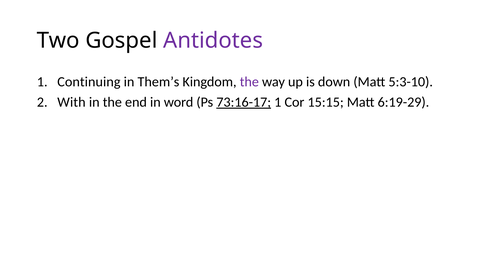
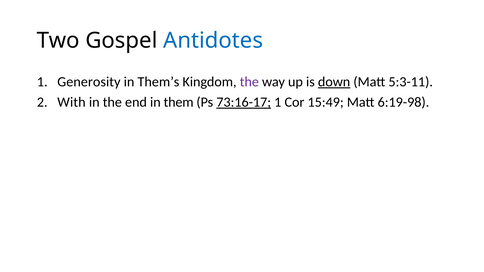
Antidotes colour: purple -> blue (213, 41)
Continuing: Continuing -> Generosity (89, 82)
down underline: none -> present (334, 82)
5:3-10: 5:3-10 -> 5:3-11 (411, 82)
word: word -> them (179, 102)
15:15: 15:15 -> 15:49 (326, 102)
6:19-29: 6:19-29 -> 6:19-98 (403, 102)
